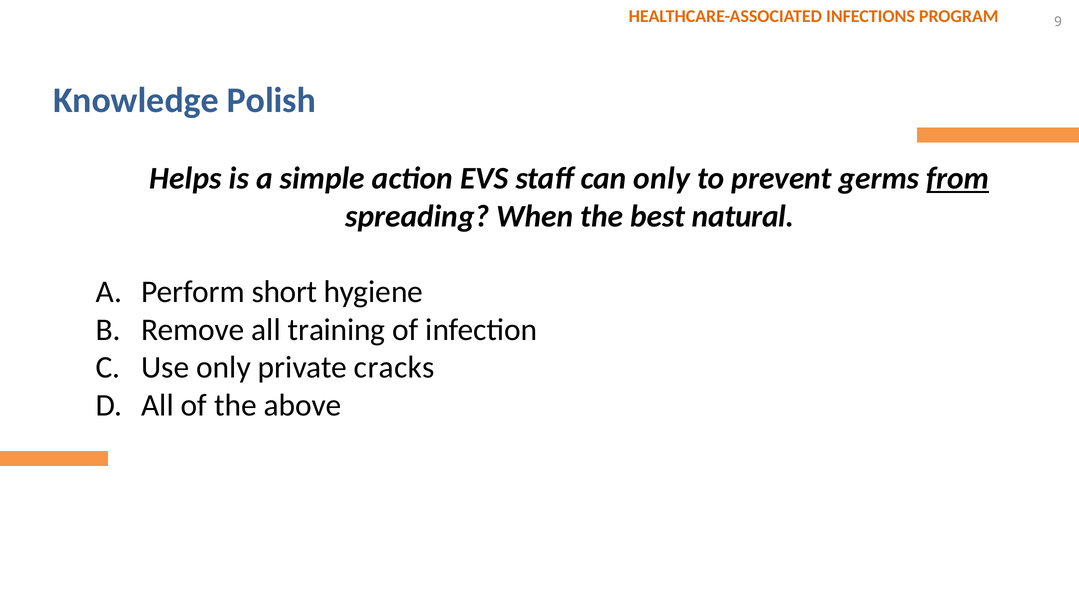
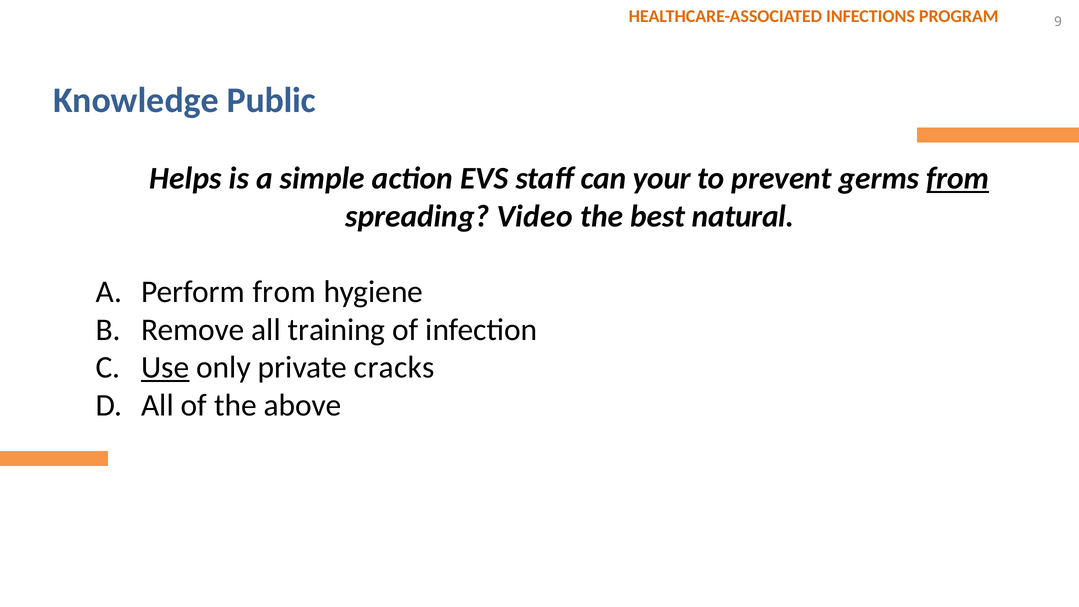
Polish: Polish -> Public (271, 100)
can only: only -> your (662, 179)
When: When -> Video (535, 216)
Perform short: short -> from (284, 292)
Use underline: none -> present (165, 368)
